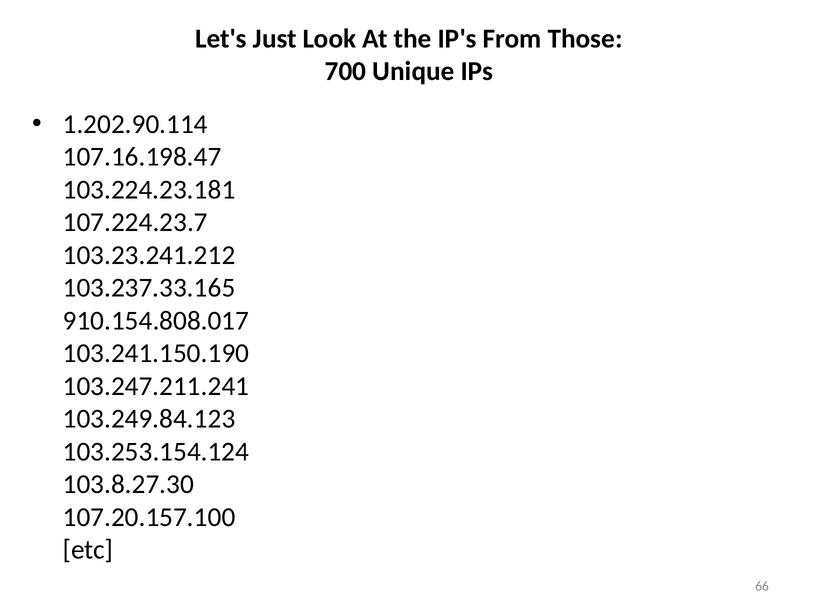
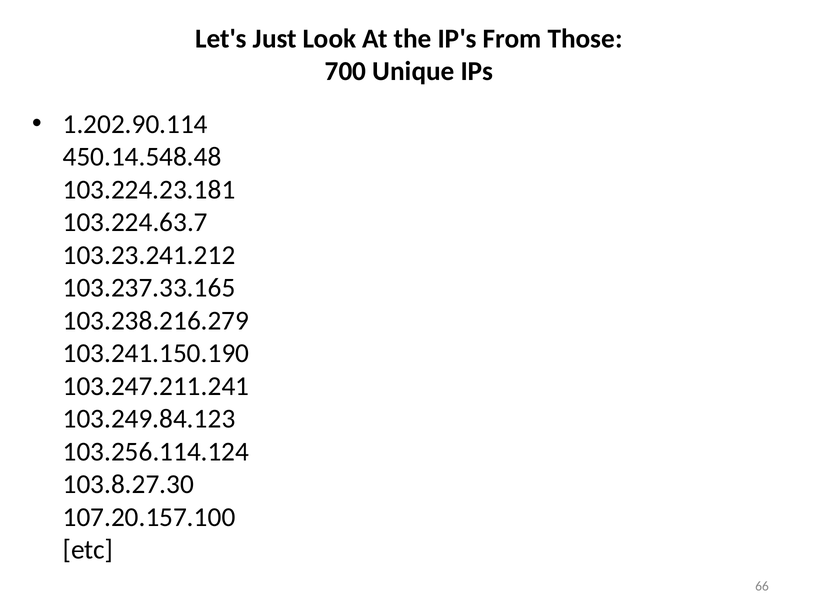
107.16.198.47: 107.16.198.47 -> 450.14.548.48 (142, 157)
107.224.23.7: 107.224.23.7 -> 103.224.63.7 (135, 222)
910.154.808.017: 910.154.808.017 -> 103.238.216.279 (156, 320)
103.253.154.124: 103.253.154.124 -> 103.256.114.124 (156, 451)
